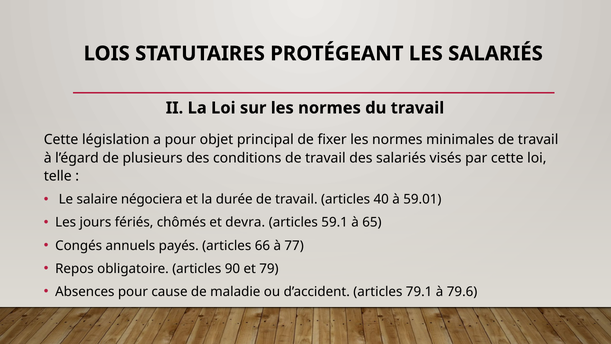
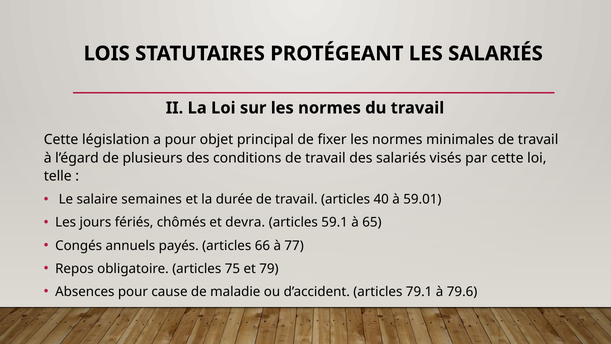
négociera: négociera -> semaines (152, 199)
90: 90 -> 75 (232, 268)
